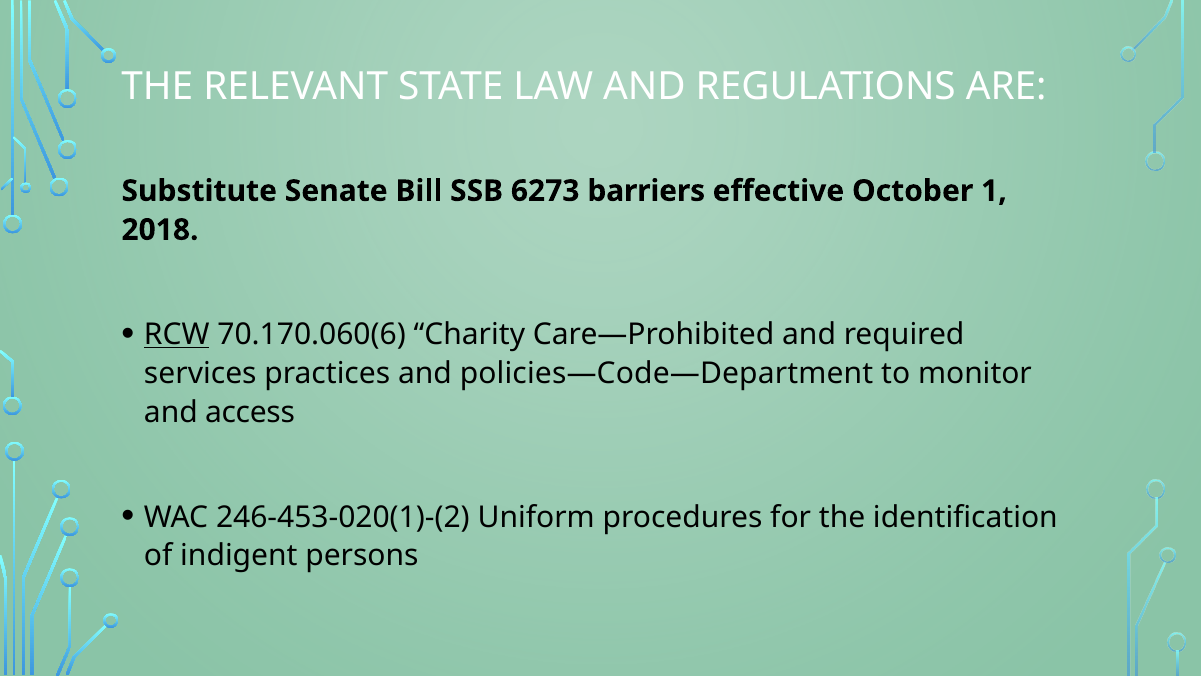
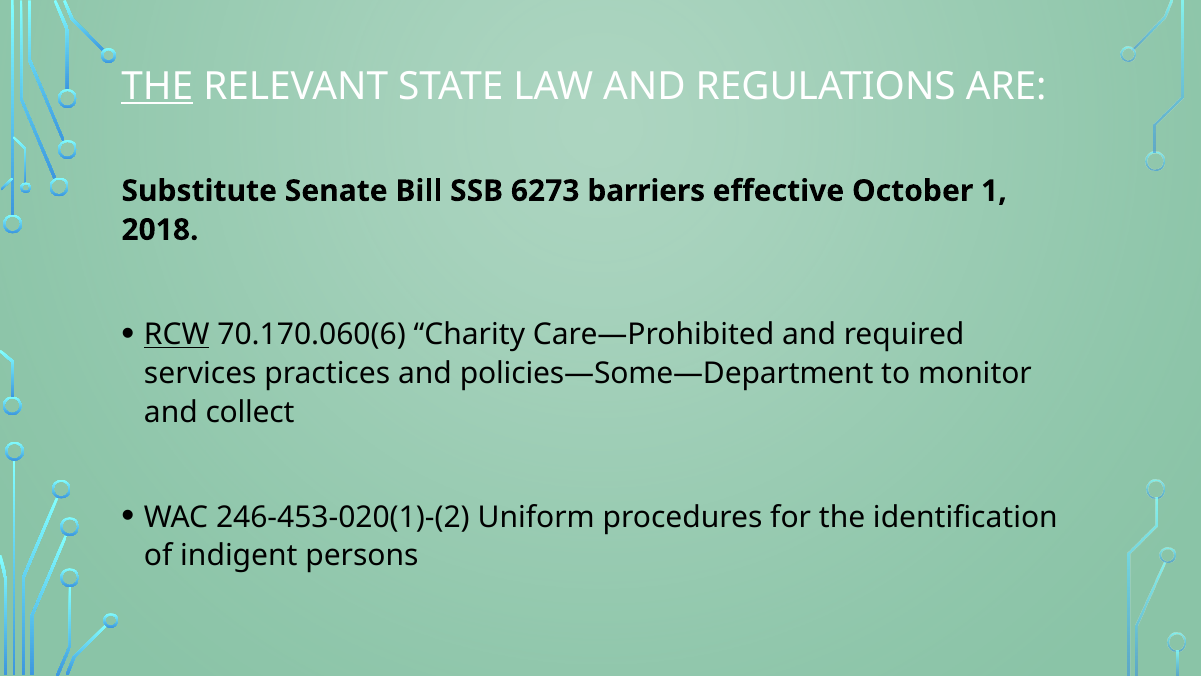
THE underline: none -> present (157, 86)
policies—Code—Department: policies—Code—Department -> policies—Some—Department (667, 373)
access: access -> collect (250, 412)
